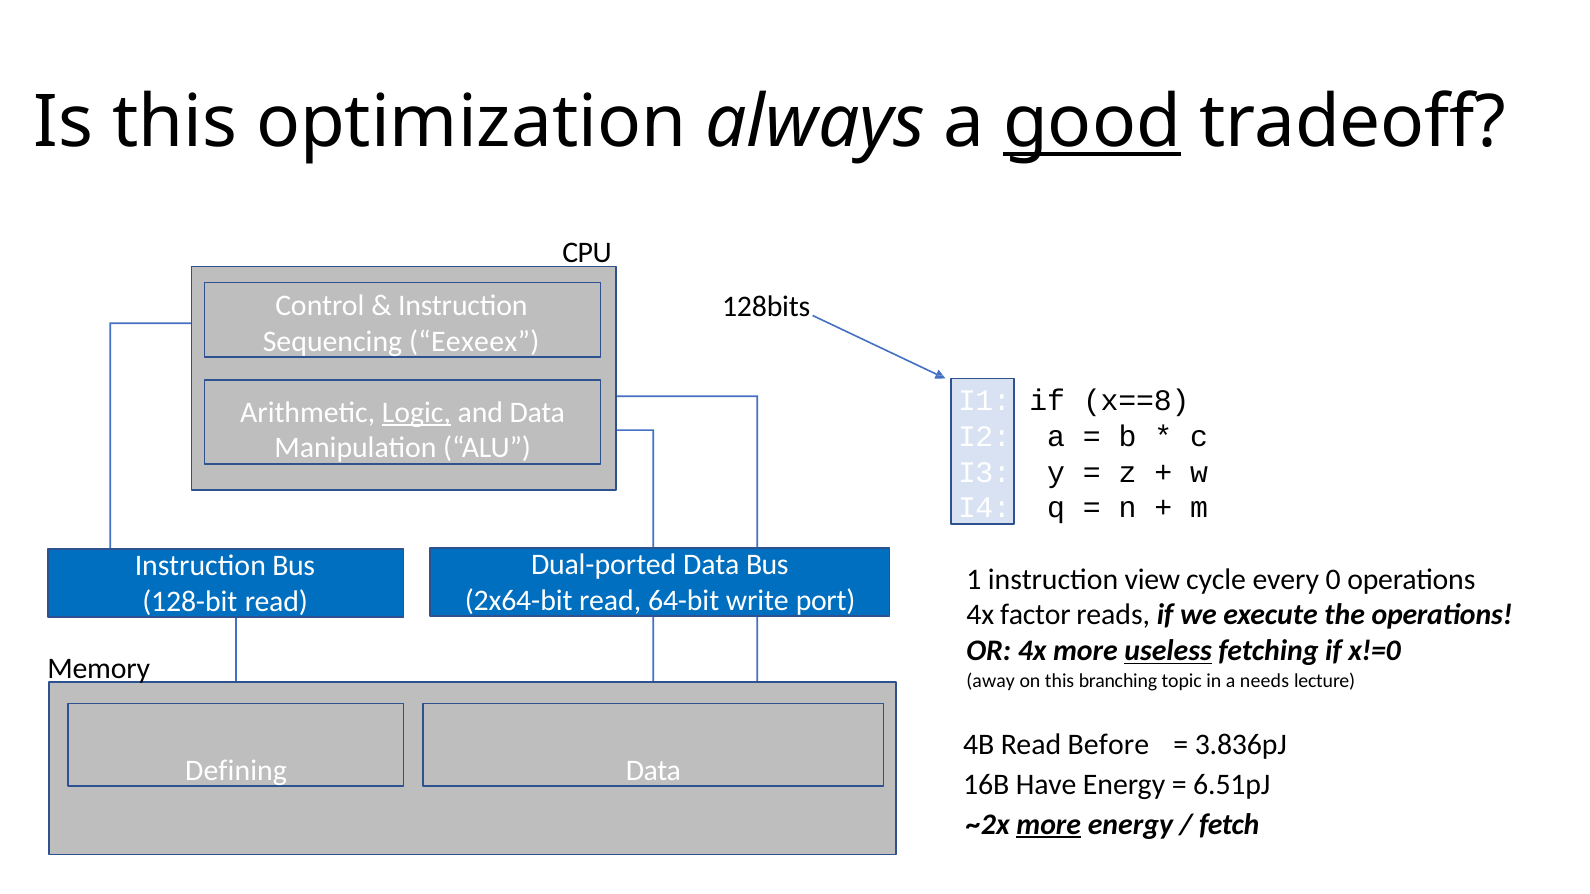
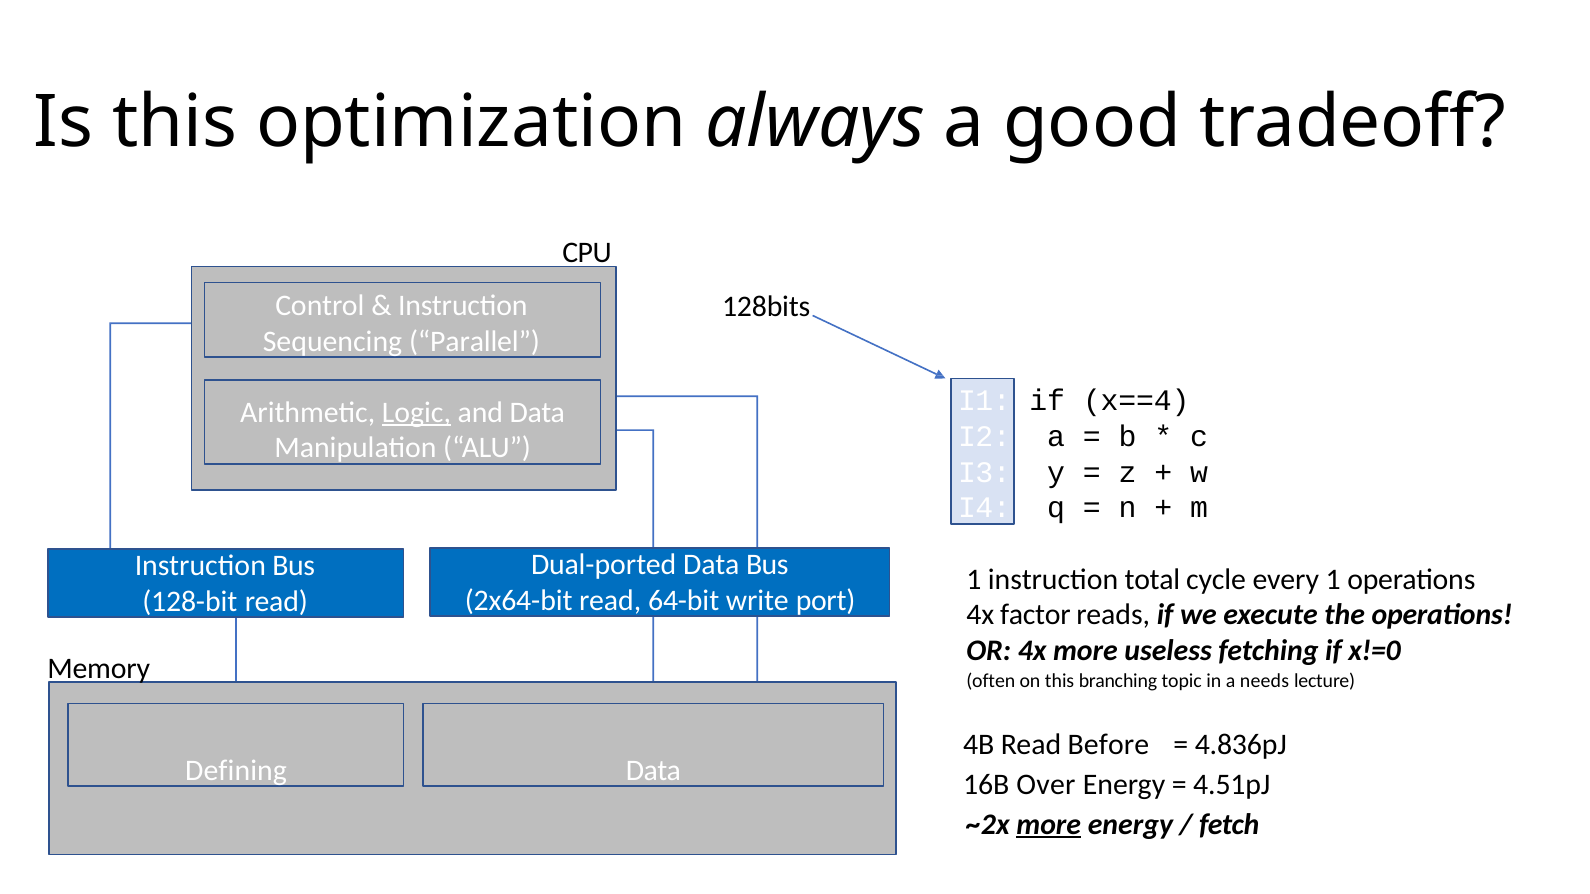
good underline: present -> none (1092, 123)
Eexeex: Eexeex -> Parallel (474, 341)
x==8: x==8 -> x==4 (1136, 401)
view: view -> total (1152, 579)
every 0: 0 -> 1 (1333, 579)
useless underline: present -> none (1168, 651)
away: away -> often (991, 681)
3.836pJ: 3.836pJ -> 4.836pJ (1241, 745)
Have: Have -> Over (1046, 785)
6.51pJ: 6.51pJ -> 4.51pJ (1232, 785)
